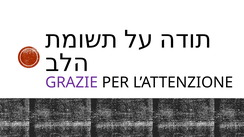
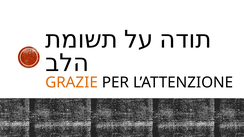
GRAZIE colour: purple -> orange (72, 83)
